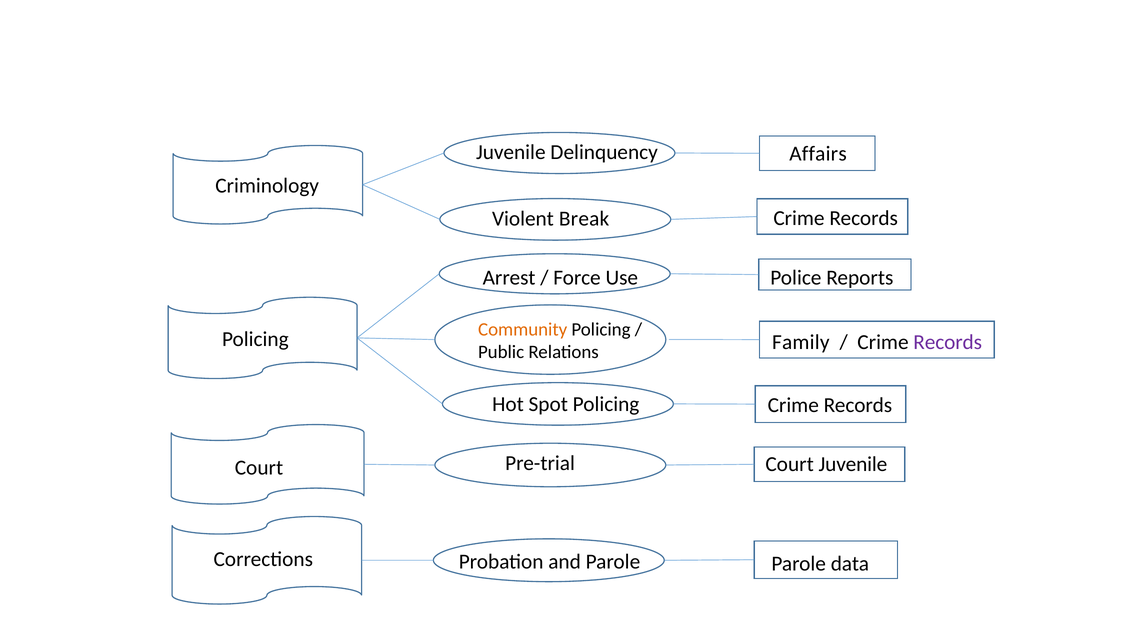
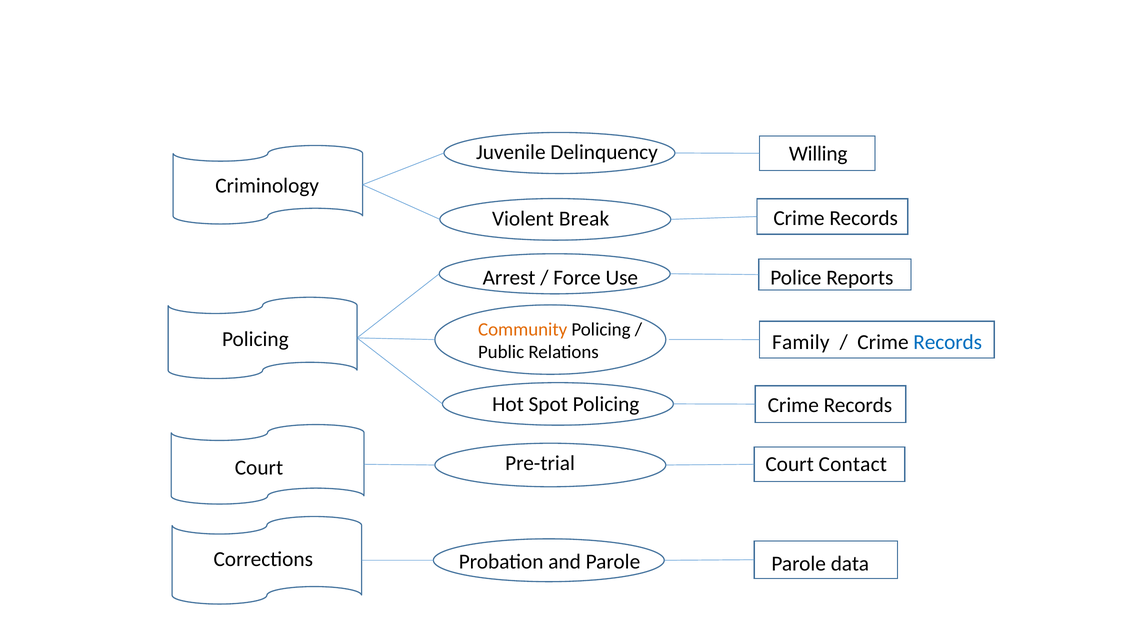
Affairs: Affairs -> Willing (818, 154)
Records colour: purple -> blue (948, 342)
Court Juvenile: Juvenile -> Contact (853, 465)
